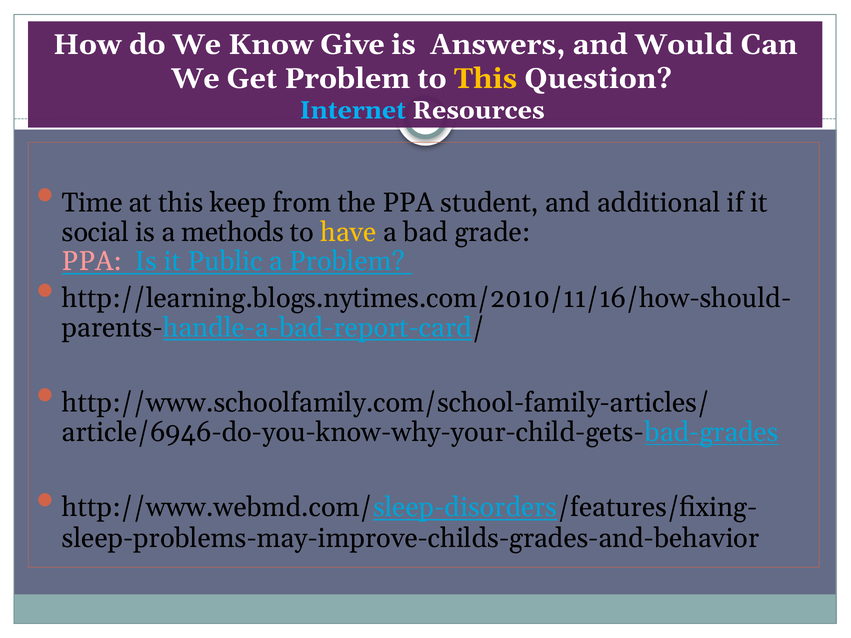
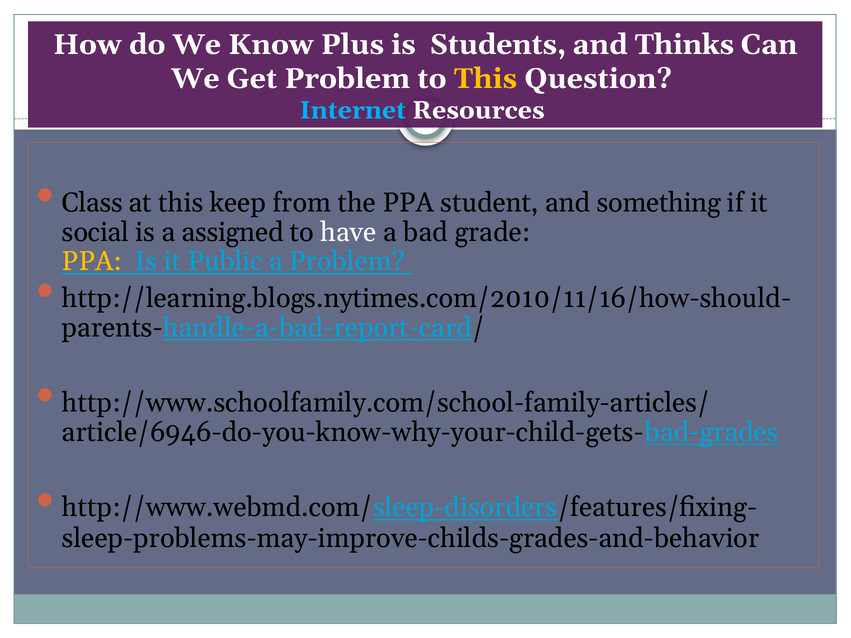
Give: Give -> Plus (352, 45)
Answers: Answers -> Students (498, 45)
Would: Would -> Thinks (684, 45)
Time: Time -> Class (92, 203)
additional: additional -> something (659, 203)
methods: methods -> assigned (233, 232)
have colour: yellow -> white (349, 232)
PPA colour: pink -> yellow (92, 262)
